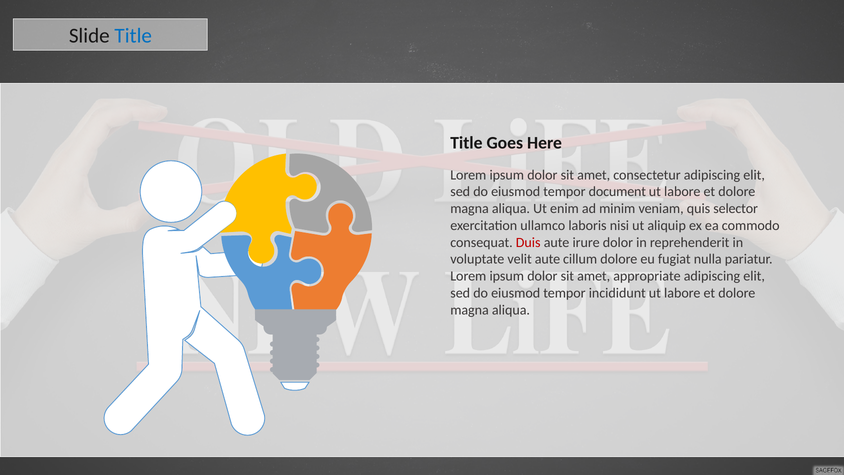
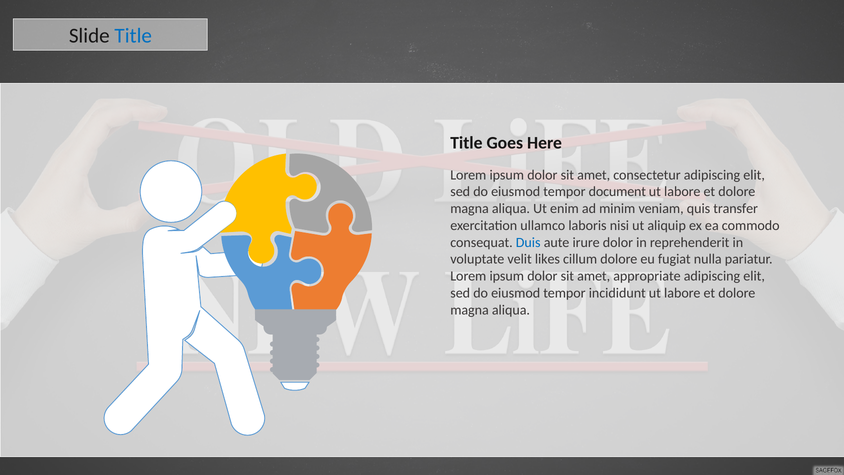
selector: selector -> transfer (736, 209)
Duis colour: red -> blue (528, 242)
velit aute: aute -> likes (547, 259)
